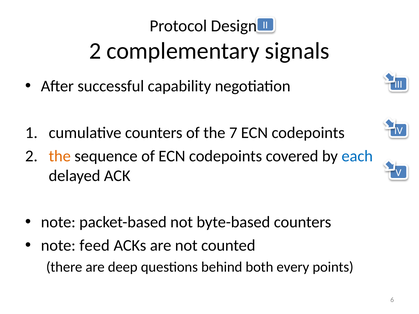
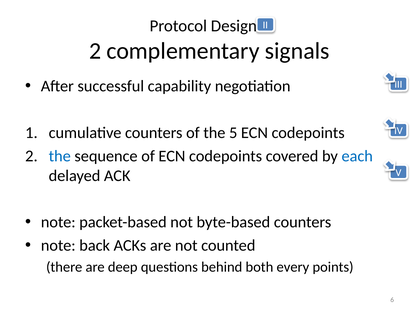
7: 7 -> 5 (233, 133)
the colour: orange -> blue (60, 156)
feed: feed -> back (95, 246)
